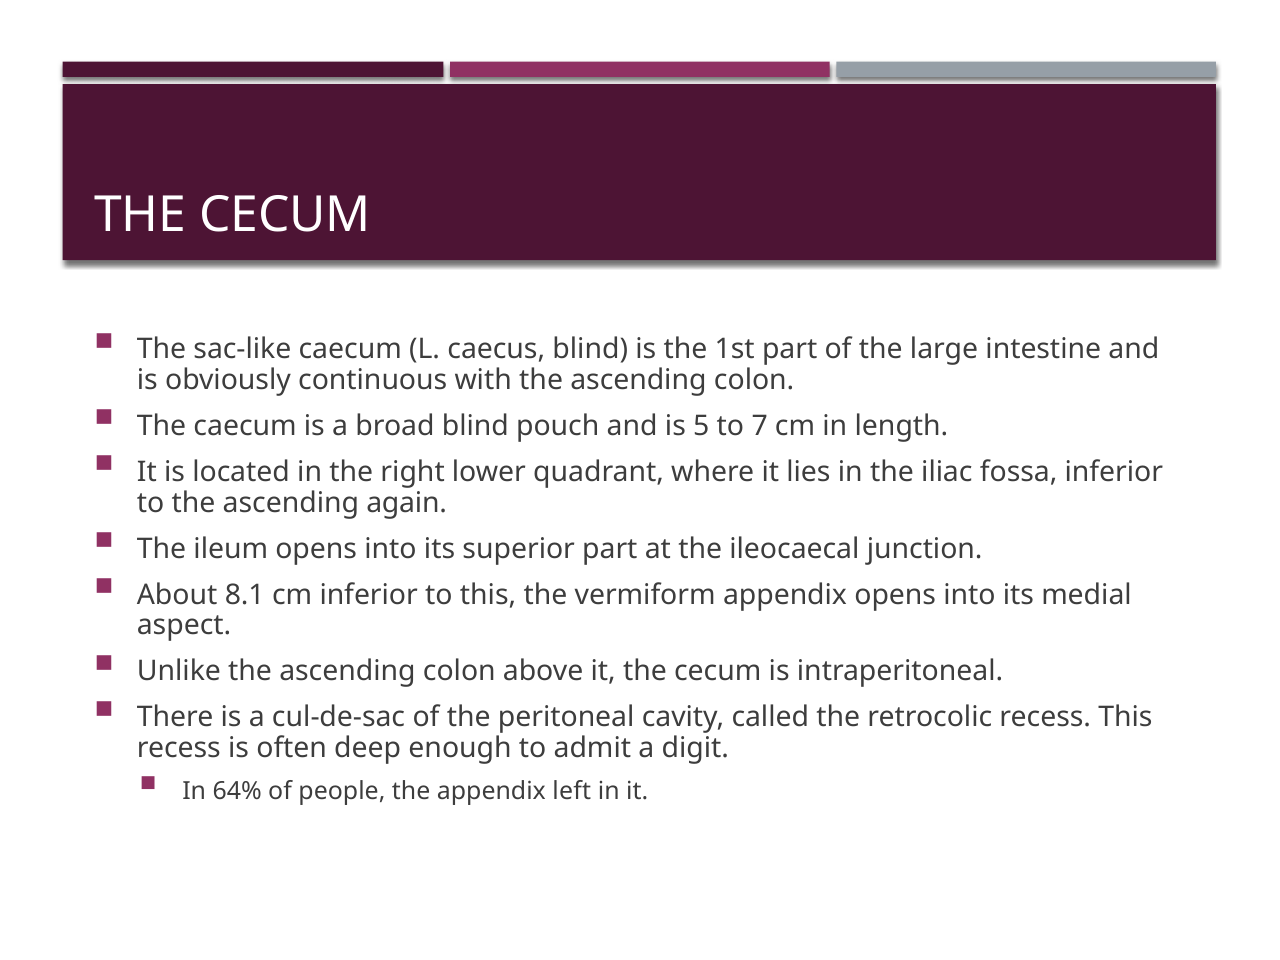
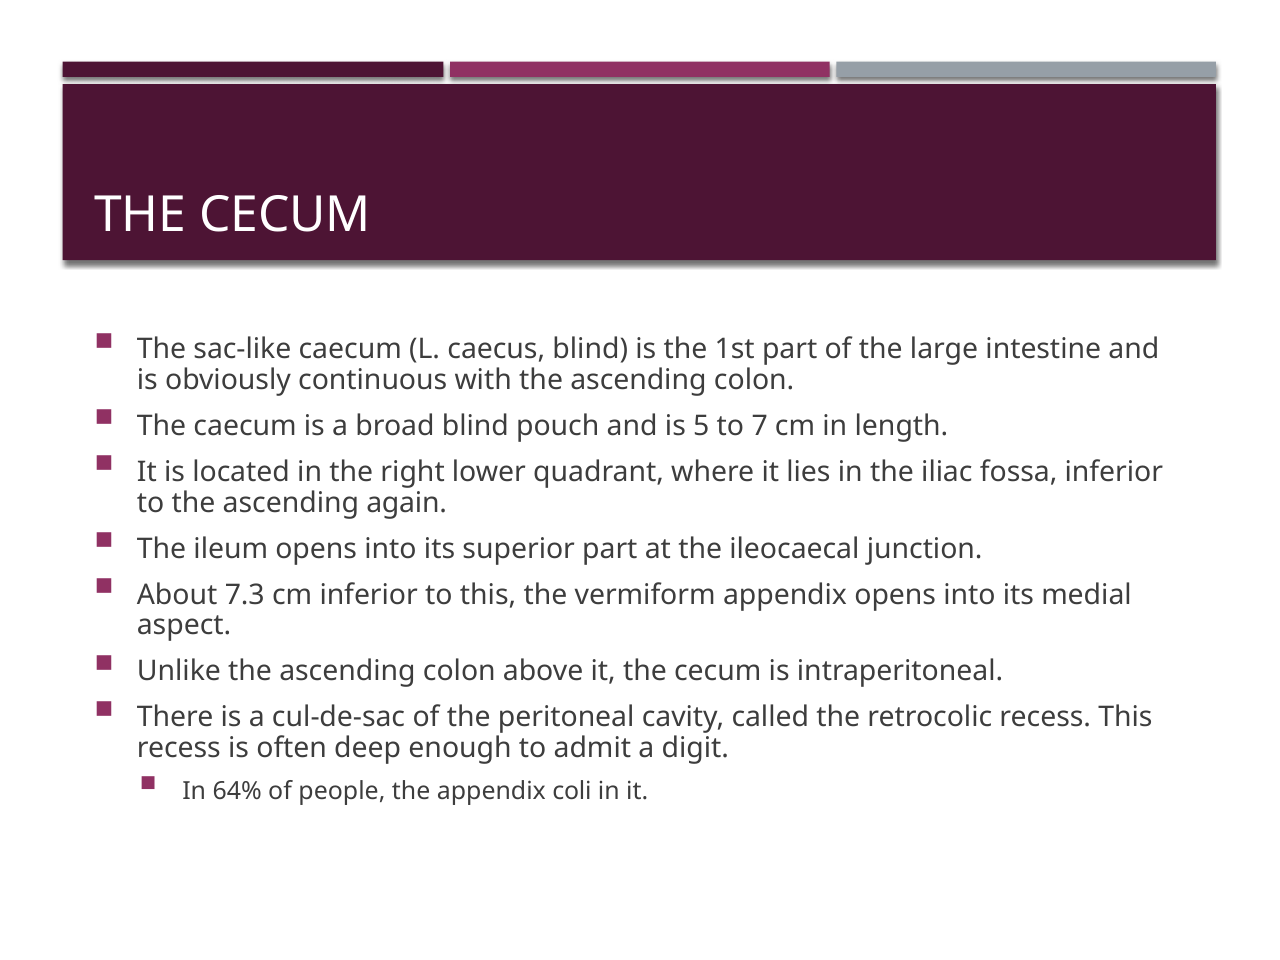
8.1: 8.1 -> 7.3 (245, 595)
left: left -> coli (572, 791)
